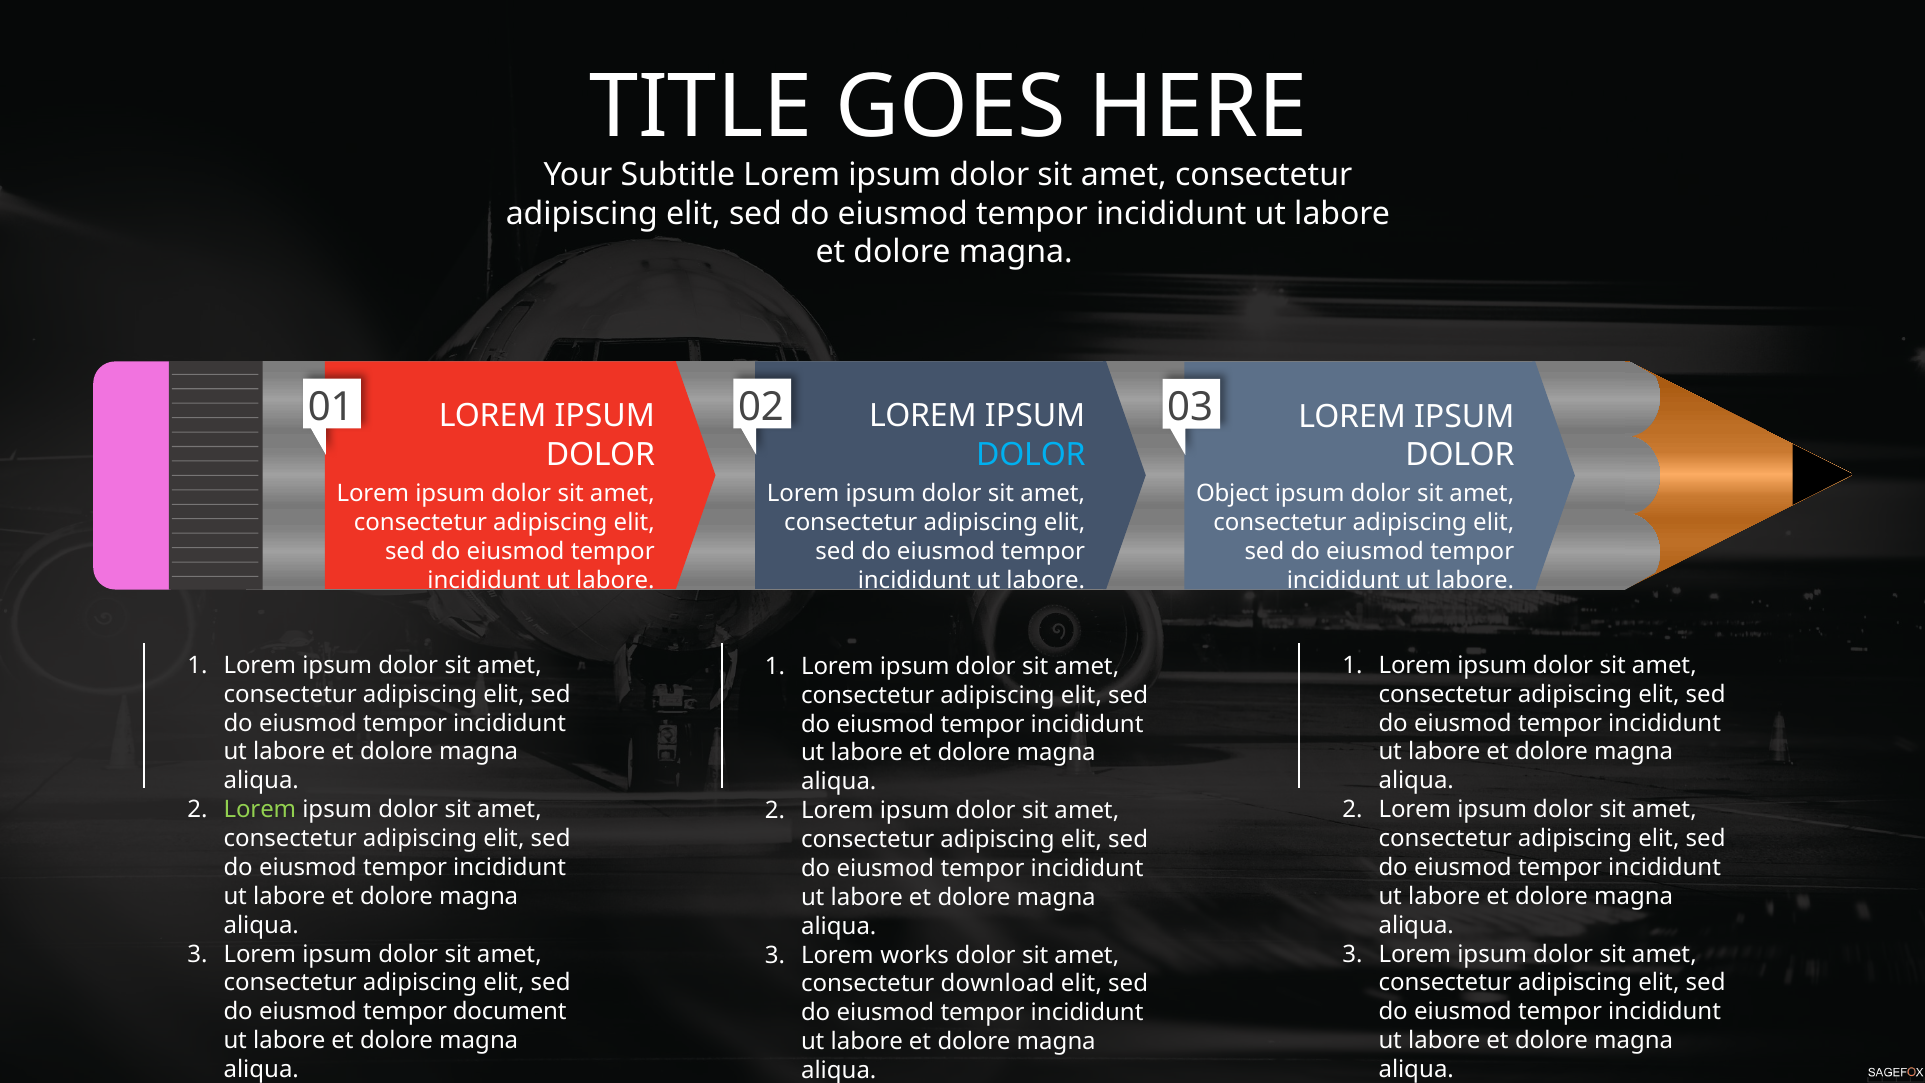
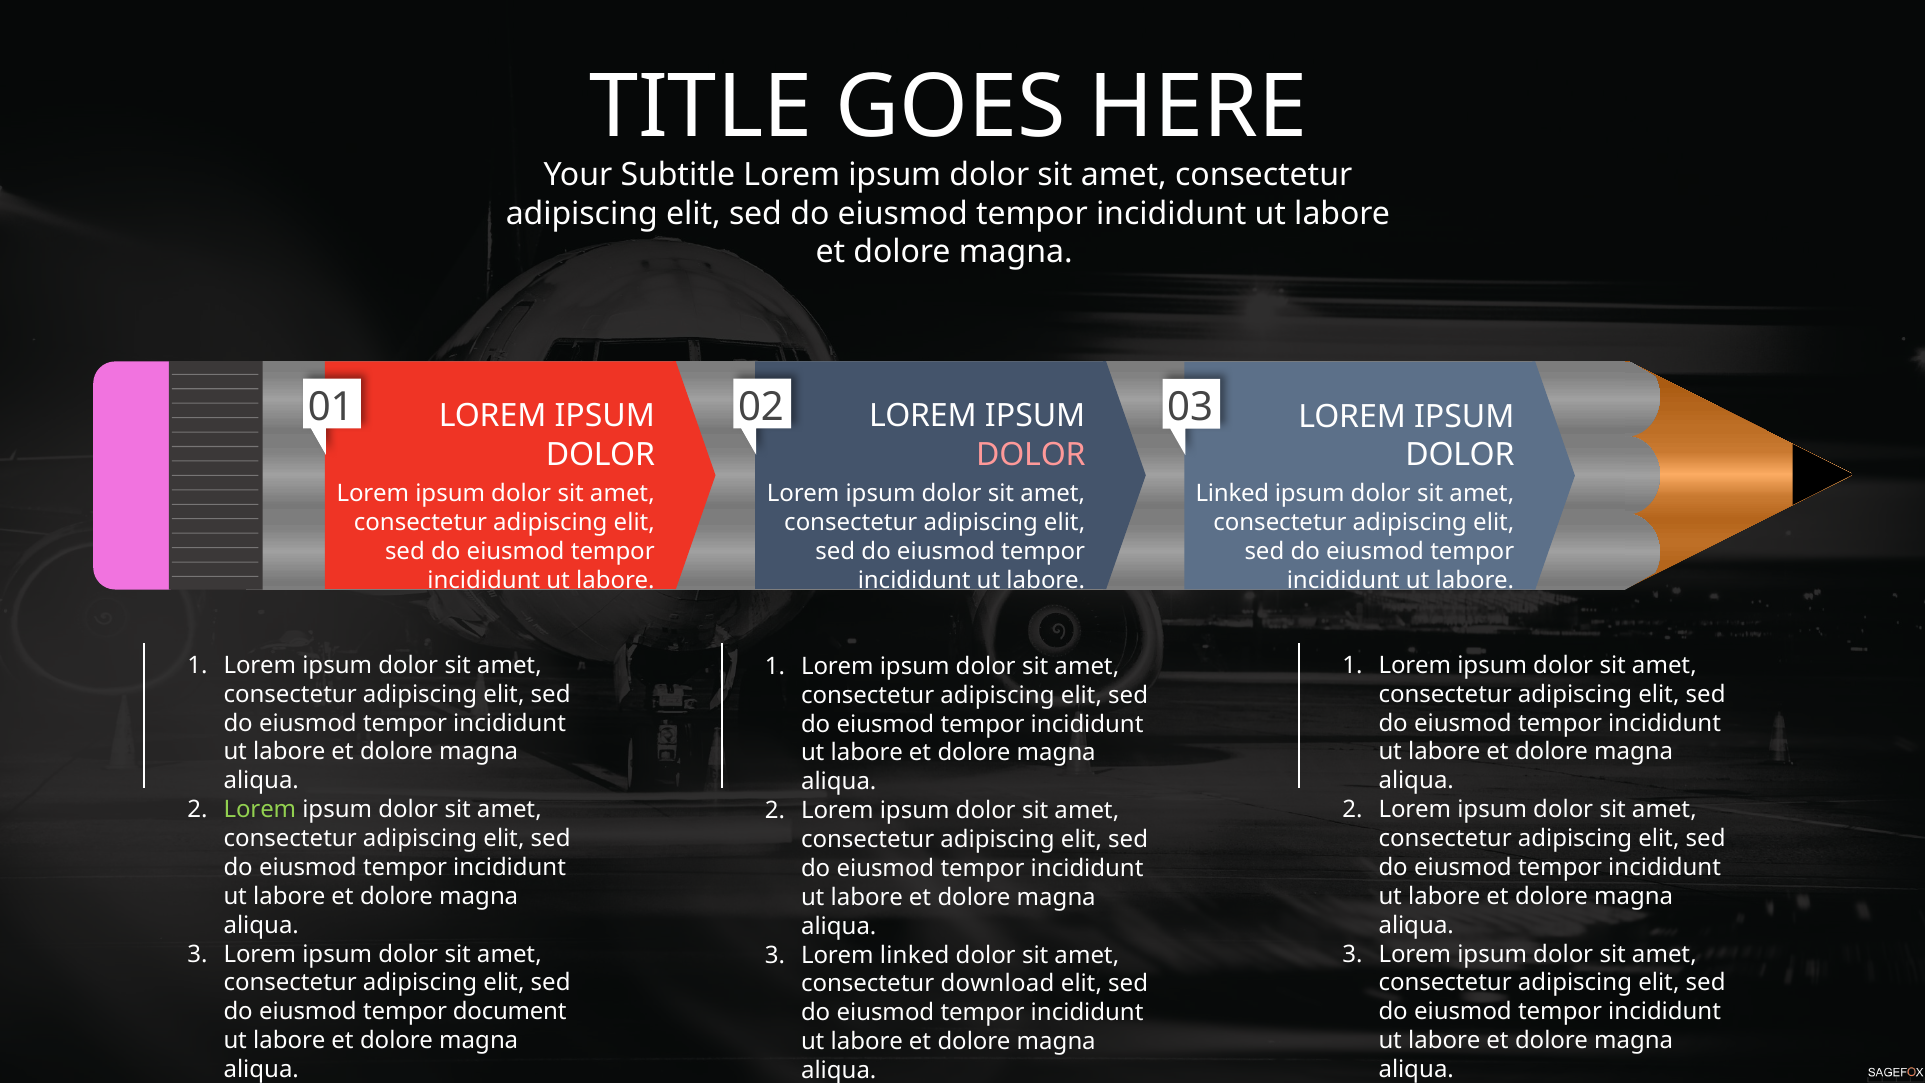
DOLOR colour: light blue -> pink (1031, 455)
Object: Object -> Linked (1232, 494)
Lorem works: works -> linked (915, 955)
